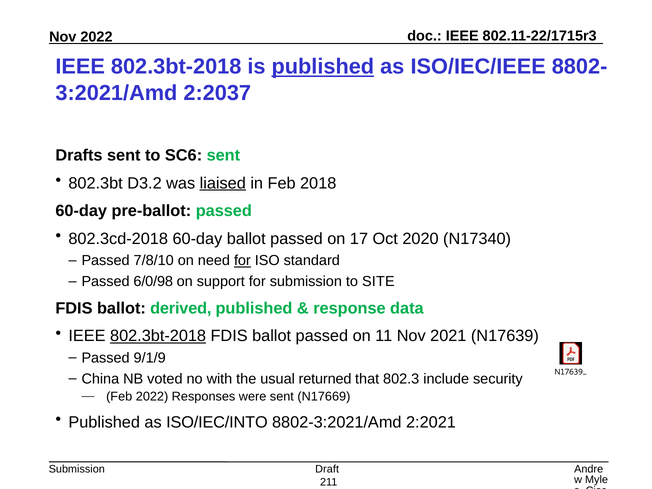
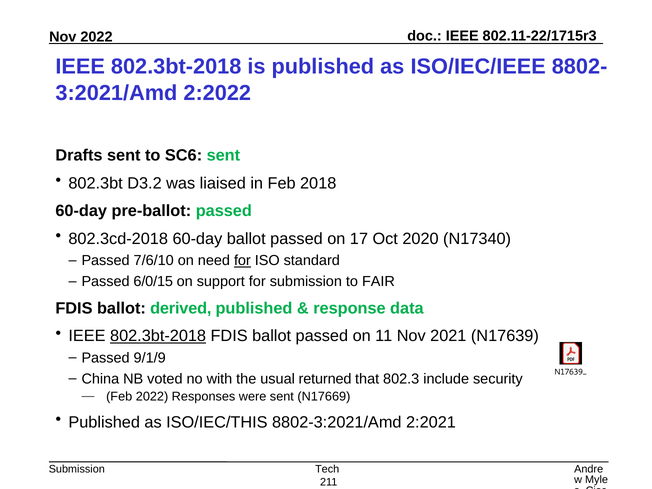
published underline: present -> none (323, 67)
2:2037: 2:2037 -> 2:2022 (217, 93)
liaised underline: present -> none (223, 183)
7/8/10: 7/8/10 -> 7/6/10 (154, 261)
6/0/98: 6/0/98 -> 6/0/15 (153, 282)
SITE: SITE -> FAIR (378, 282)
ISO/IEC/INTO: ISO/IEC/INTO -> ISO/IEC/THIS (217, 422)
Draft: Draft -> Tech (327, 469)
